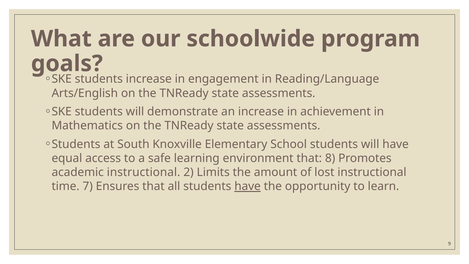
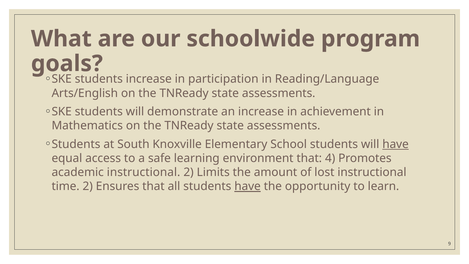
engagement: engagement -> participation (223, 79)
have underline: none -> present (396, 144)
8: 8 -> 4 (330, 158)
time 7: 7 -> 2 (88, 186)
